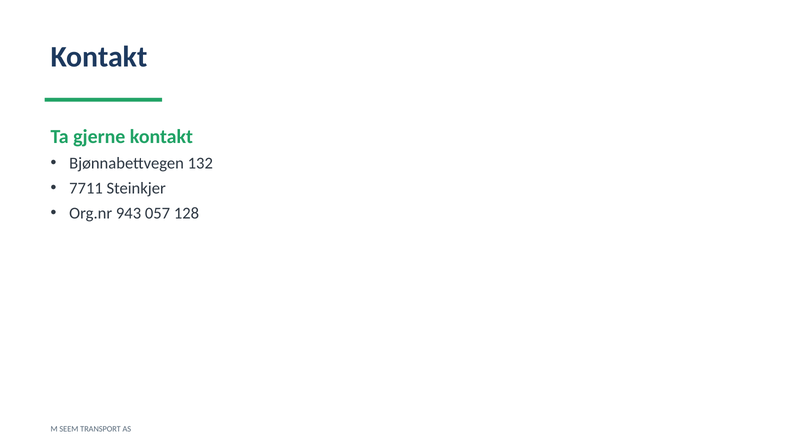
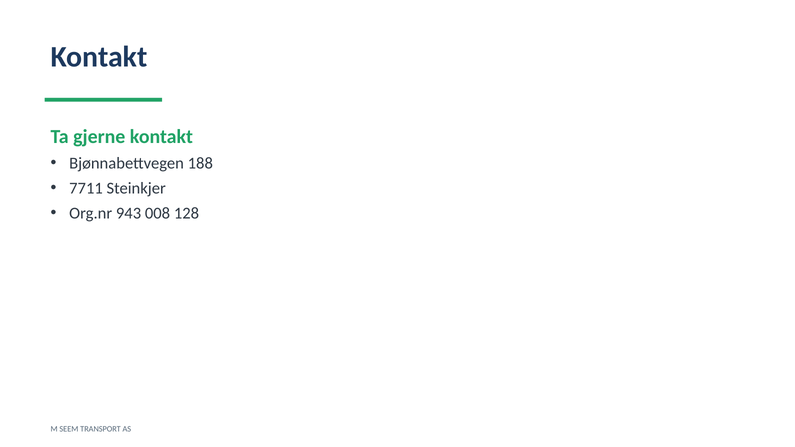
132: 132 -> 188 (200, 163)
057: 057 -> 008 (157, 213)
